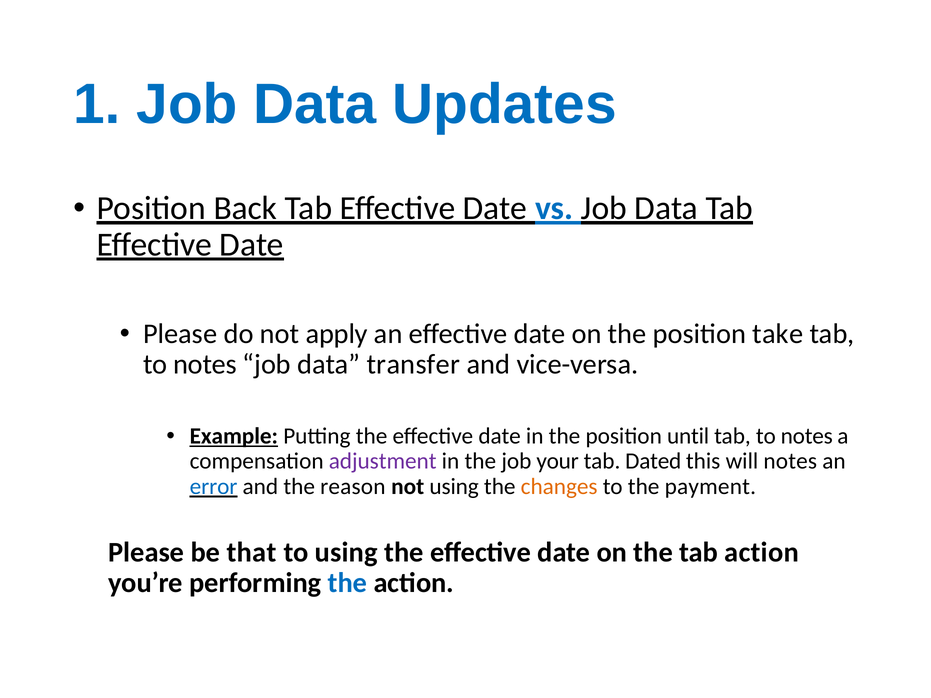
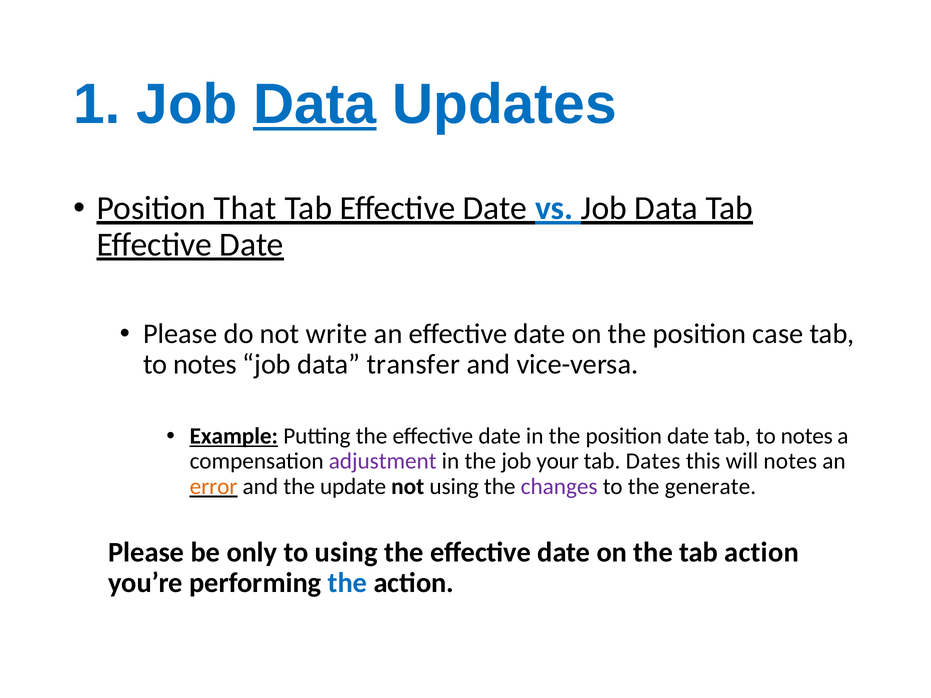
Data underline: none -> present (315, 104)
Back: Back -> That (245, 208)
apply: apply -> write (336, 334)
take: take -> case (778, 334)
position until: until -> date (688, 436)
Dated: Dated -> Dates (653, 461)
error colour: blue -> orange (214, 487)
reason: reason -> update (353, 487)
changes colour: orange -> purple (559, 487)
payment: payment -> generate (710, 487)
that: that -> only (252, 552)
